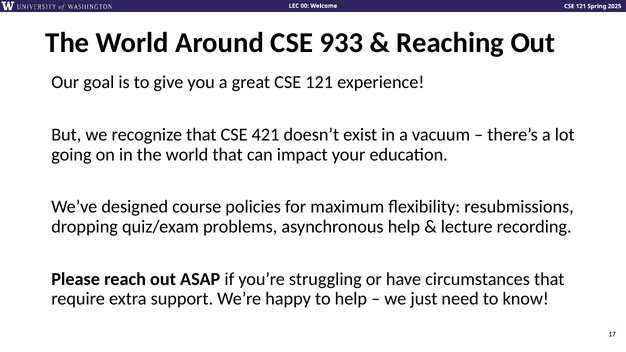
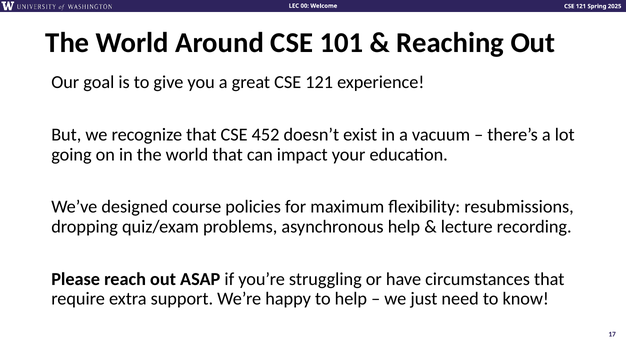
933: 933 -> 101 (341, 43)
421: 421 -> 452 (266, 135)
